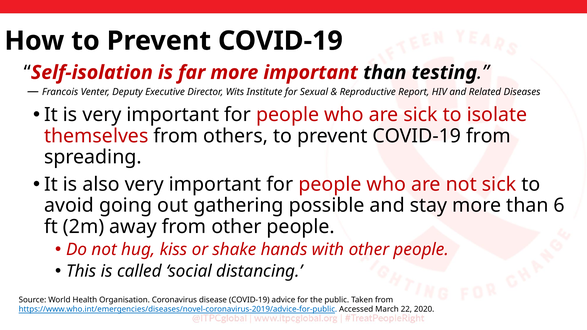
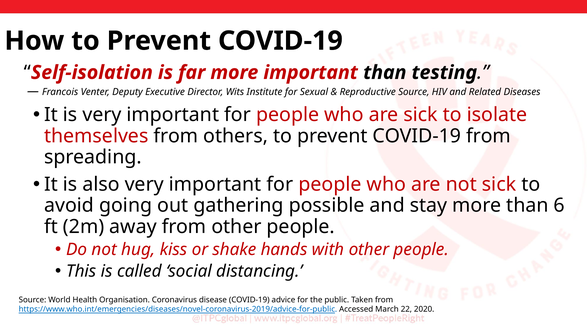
Reproductive Report: Report -> Source (414, 92)
